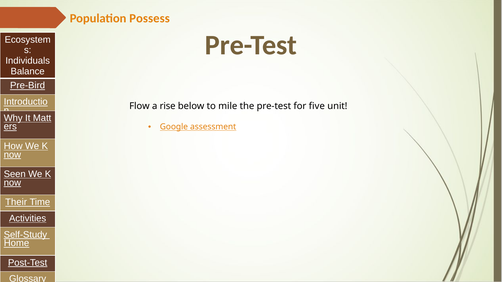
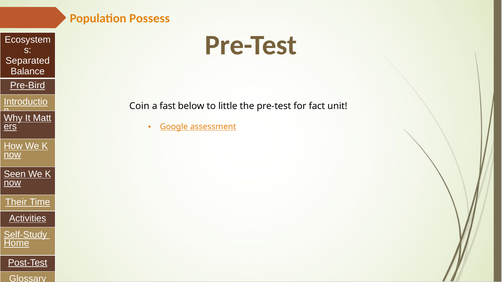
Individuals: Individuals -> Separated (28, 61)
Flow: Flow -> Coin (139, 106)
rise: rise -> fast (168, 106)
mile: mile -> little (228, 106)
five: five -> fact (317, 106)
